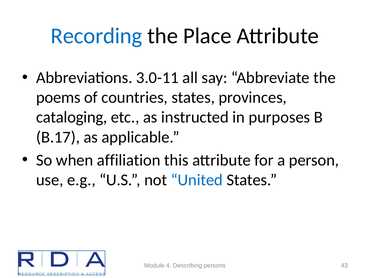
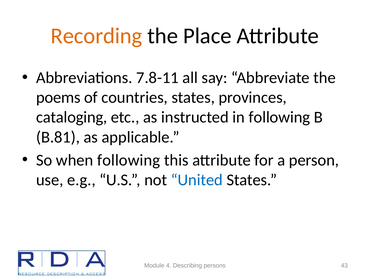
Recording colour: blue -> orange (96, 36)
3.0-11: 3.0-11 -> 7.8-11 (157, 78)
in purposes: purposes -> following (279, 117)
B.17: B.17 -> B.81 (58, 137)
when affiliation: affiliation -> following (129, 160)
